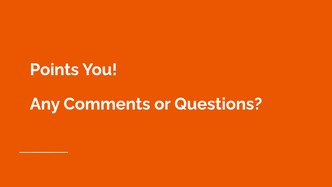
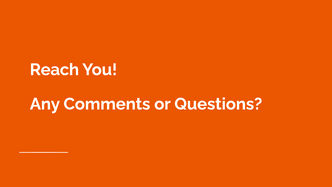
Points: Points -> Reach (54, 70)
